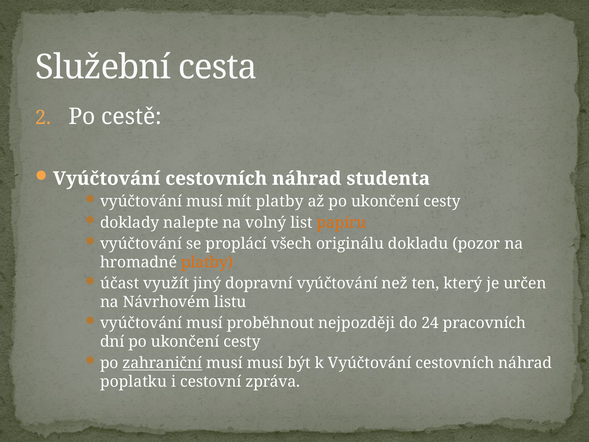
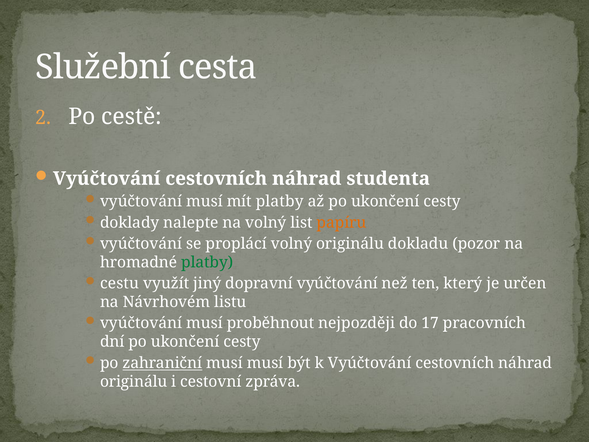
proplácí všech: všech -> volný (292, 244)
platby colour: orange -> green (207, 262)
účast: účast -> cestu (120, 283)
24: 24 -> 17 (430, 323)
poplatku: poplatku -> originálu (134, 381)
